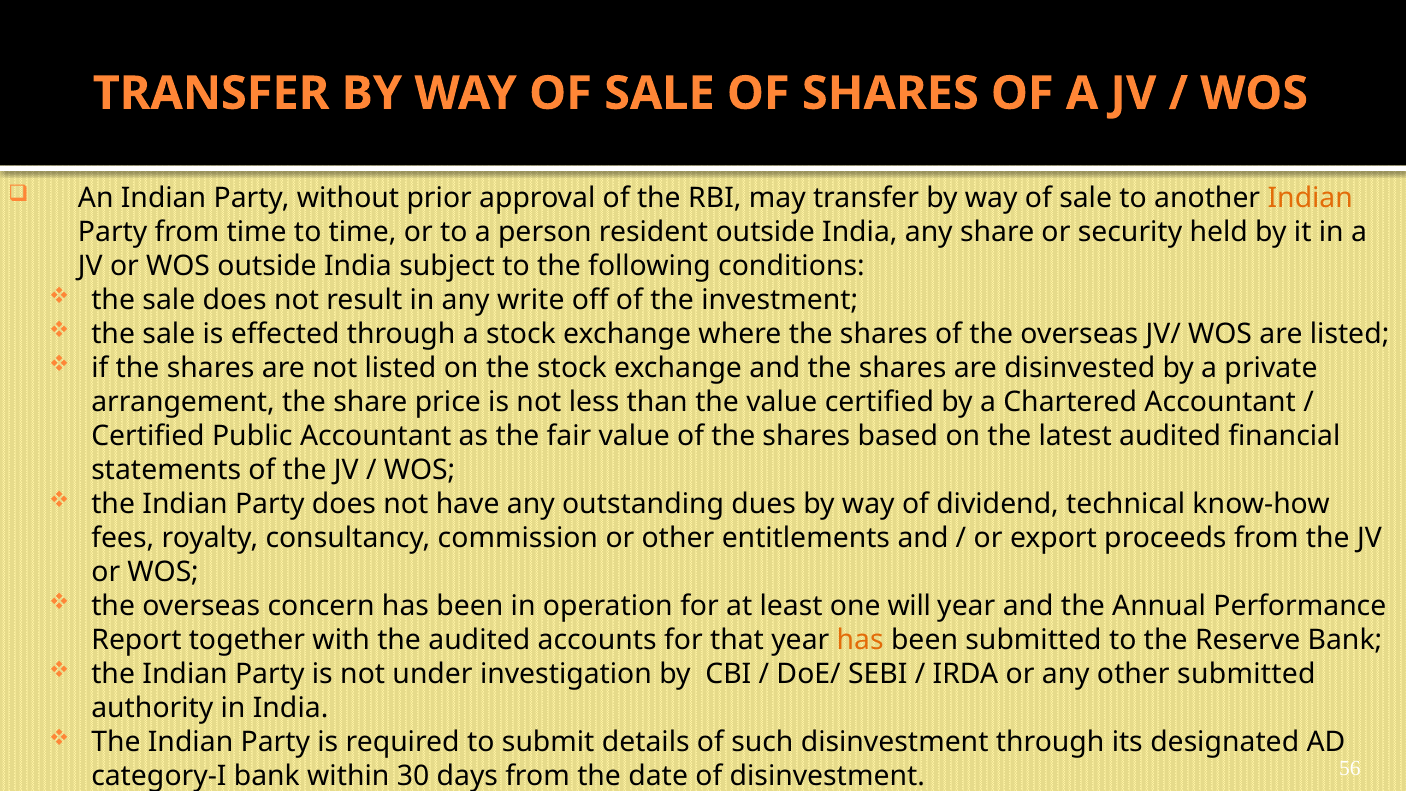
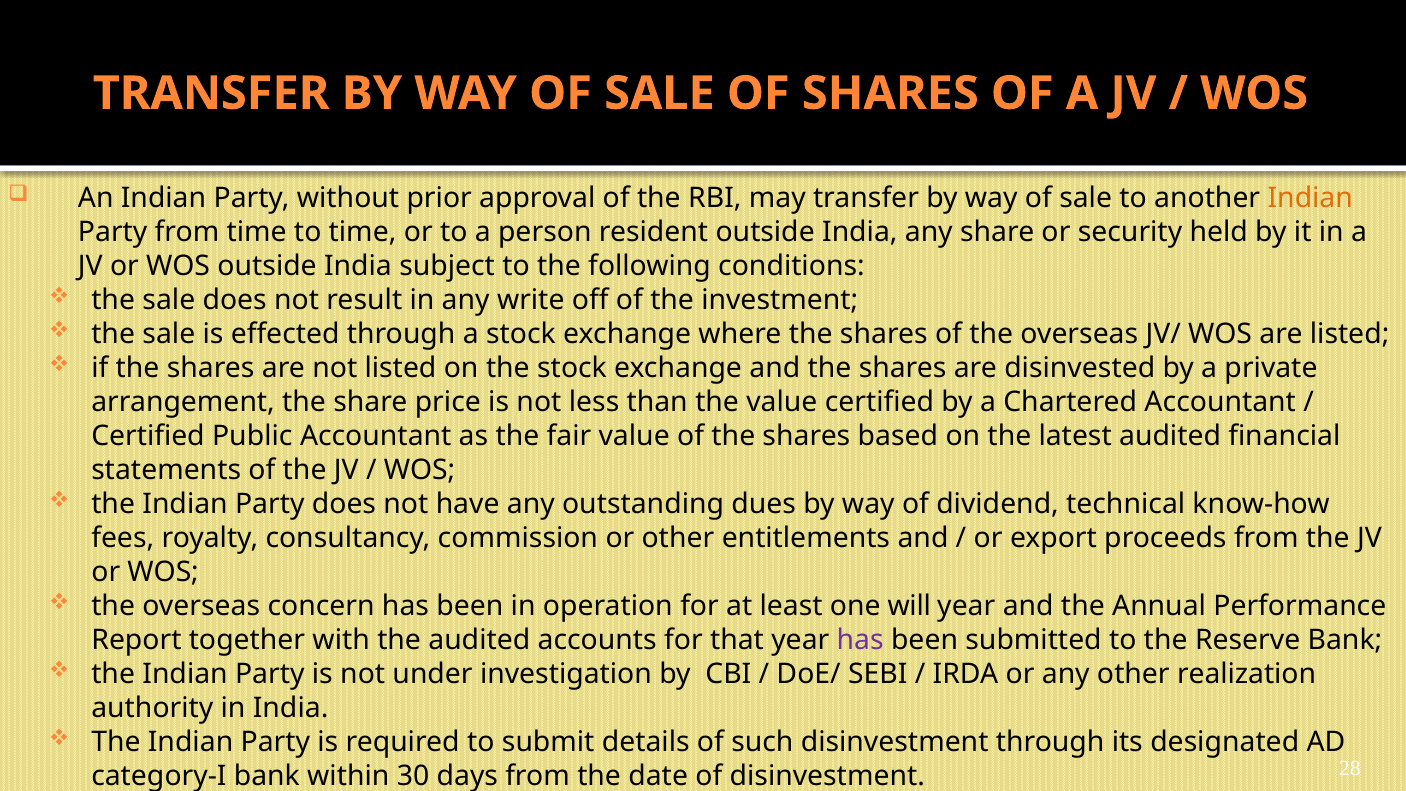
has colour: orange -> purple (860, 640)
other submitted: submitted -> realization (1247, 674)
56: 56 -> 28 (1350, 768)
